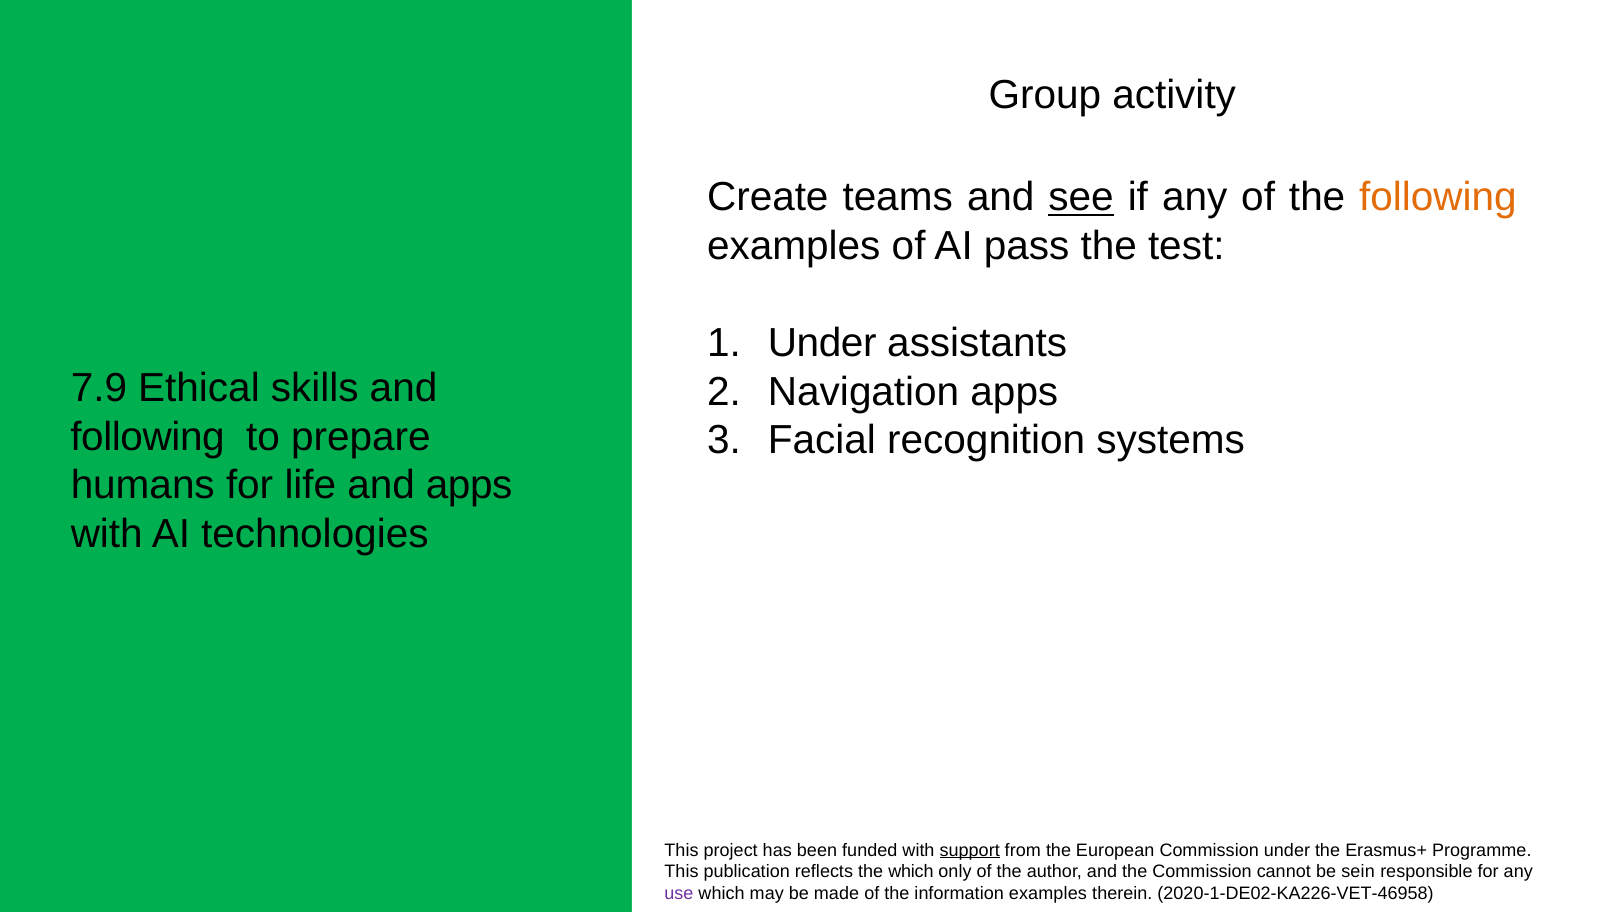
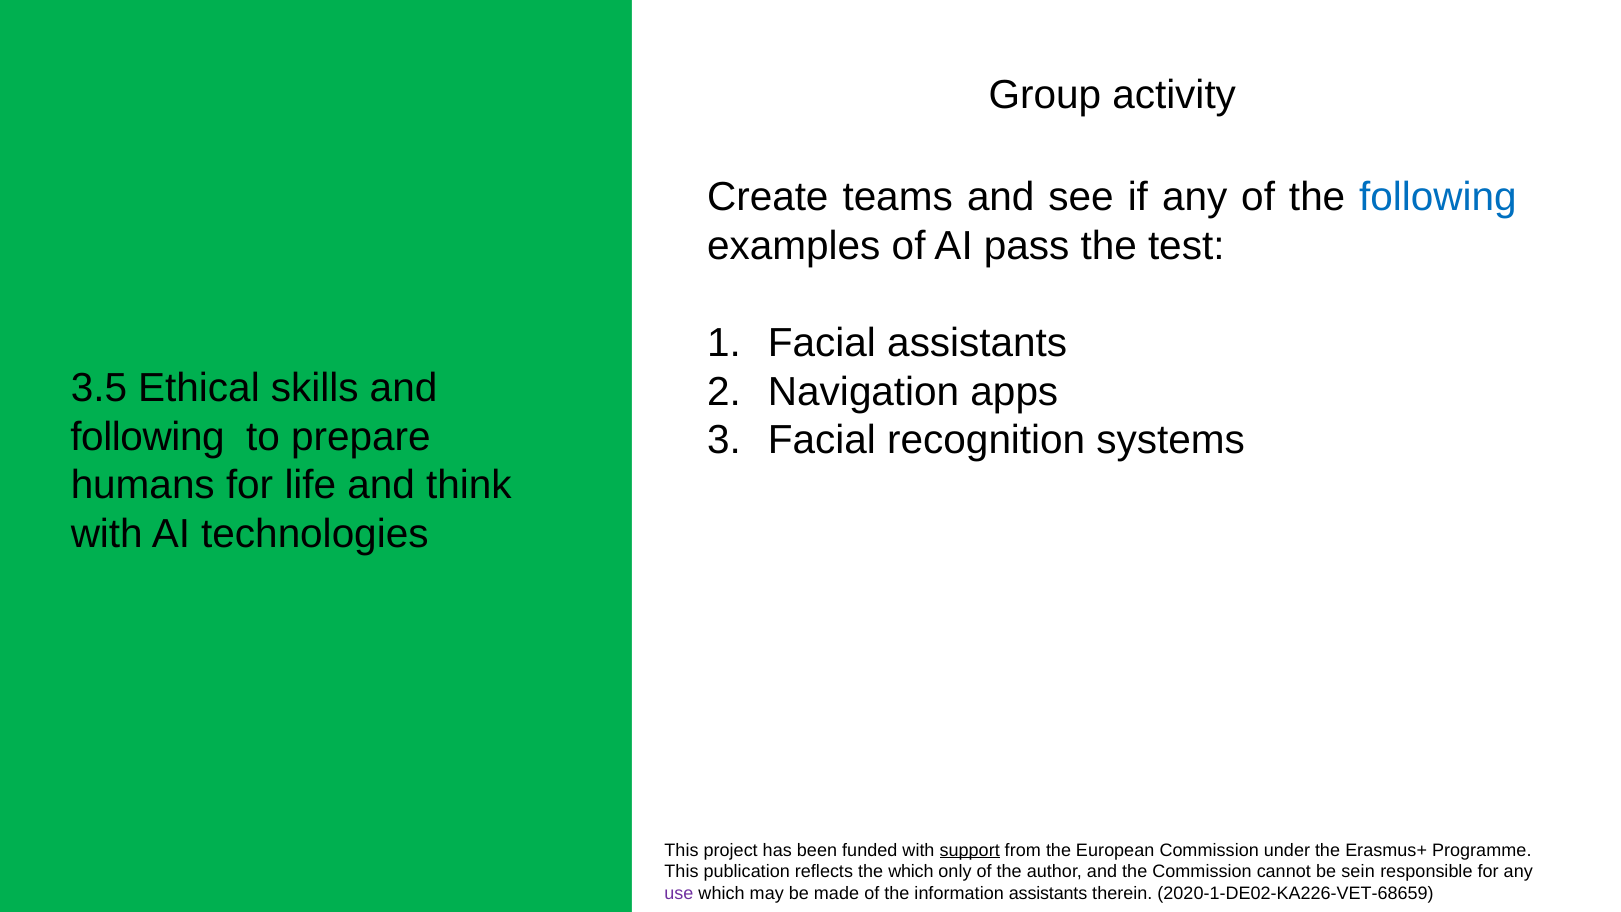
see underline: present -> none (1081, 197)
following colour: orange -> blue (1438, 197)
Under: Under -> Facial (822, 343)
7.9: 7.9 -> 3.5 (99, 388)
and apps: apps -> think (469, 485)
information examples: examples -> assistants (1048, 893)
2020-1-DE02-KA226-VET-46958: 2020-1-DE02-KA226-VET-46958 -> 2020-1-DE02-KA226-VET-68659 (1296, 893)
